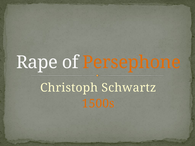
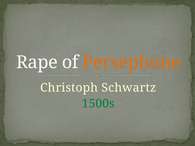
1500s colour: orange -> green (98, 104)
